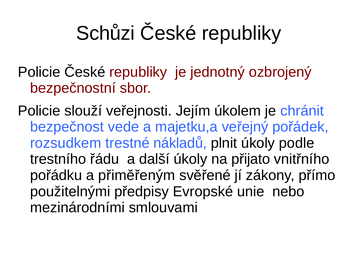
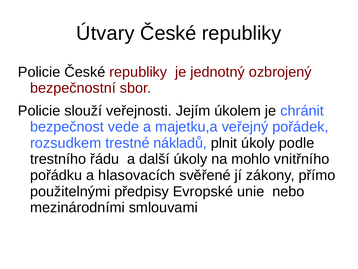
Schůzi: Schůzi -> Útvary (105, 33)
přijato: přijato -> mohlo (251, 159)
přiměřeným: přiměřeným -> hlasovacích (137, 175)
